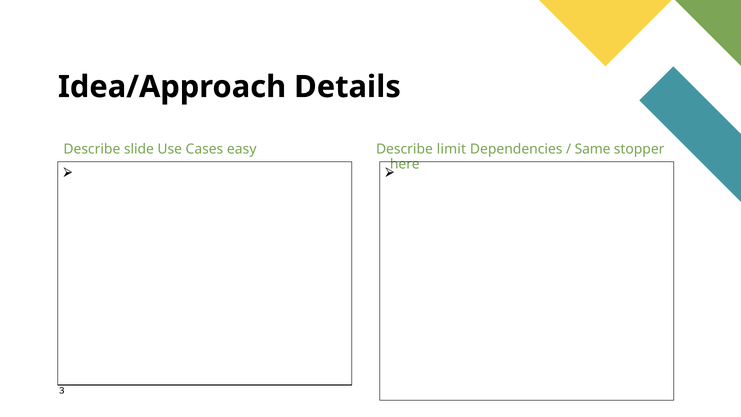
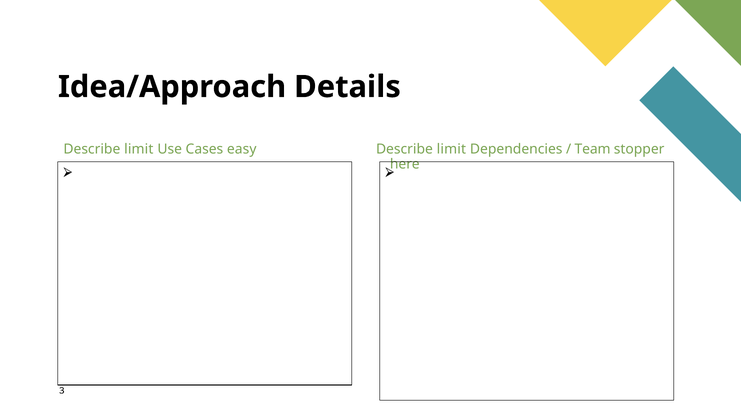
Same: Same -> Team (593, 149)
slide: slide -> limit (139, 149)
